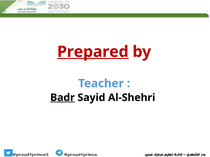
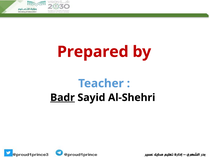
Prepared underline: present -> none (93, 52)
